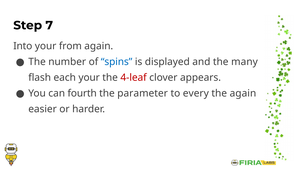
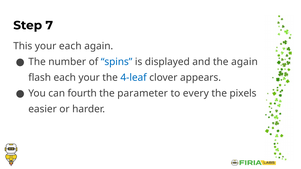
Into: Into -> This (23, 46)
your from: from -> each (70, 46)
the many: many -> again (244, 62)
4-leaf colour: red -> blue (134, 78)
the again: again -> pixels (243, 93)
